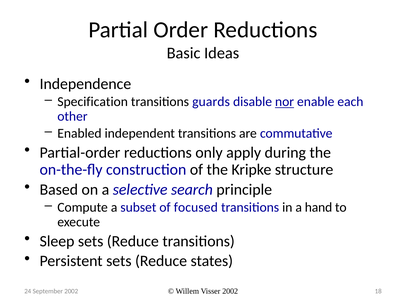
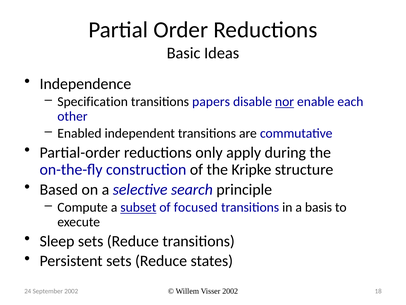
guards: guards -> papers (211, 102)
subset underline: none -> present (138, 207)
hand: hand -> basis (318, 207)
